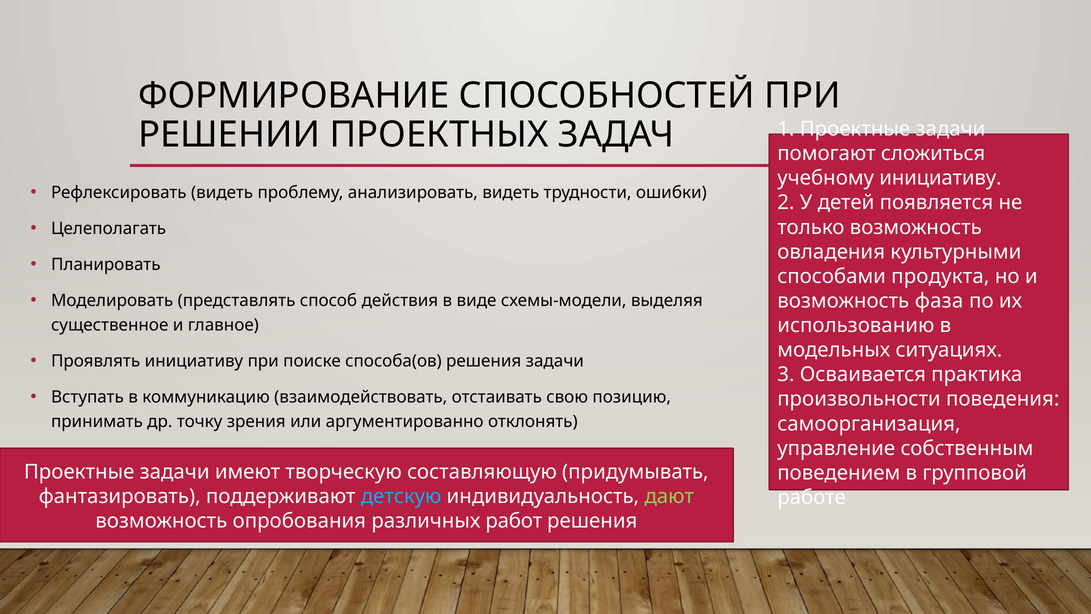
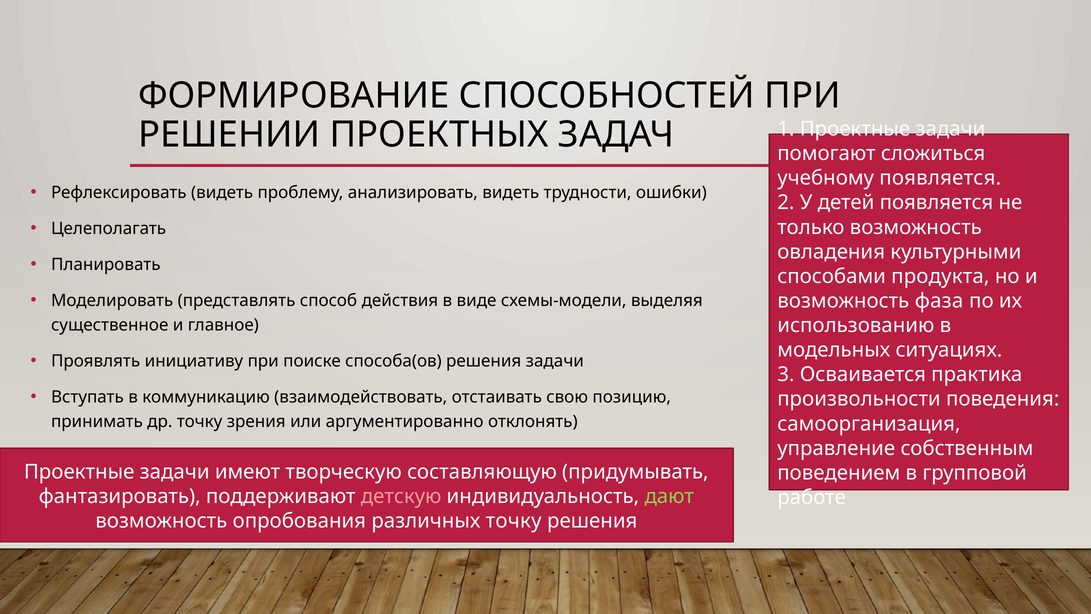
учебному инициативу: инициативу -> появляется (940, 178)
детскую colour: light blue -> pink (401, 496)
различных работ: работ -> точку (514, 521)
